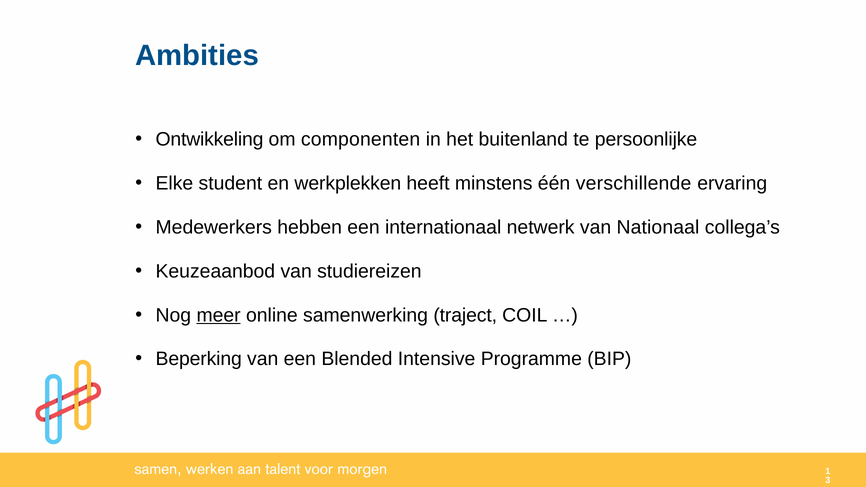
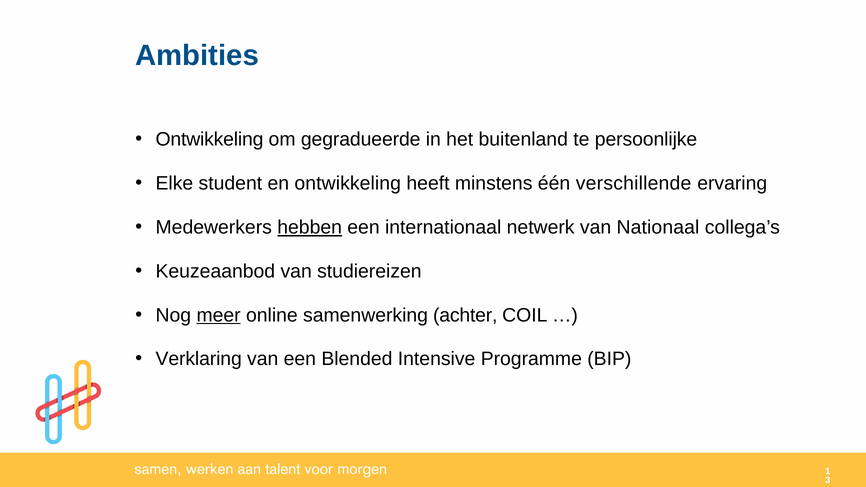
componenten: componenten -> gegradueerde (361, 140)
en werkplekken: werkplekken -> ontwikkeling (348, 183)
hebben underline: none -> present (310, 227)
traject: traject -> achter (465, 315)
Beperking: Beperking -> Verklaring (199, 359)
